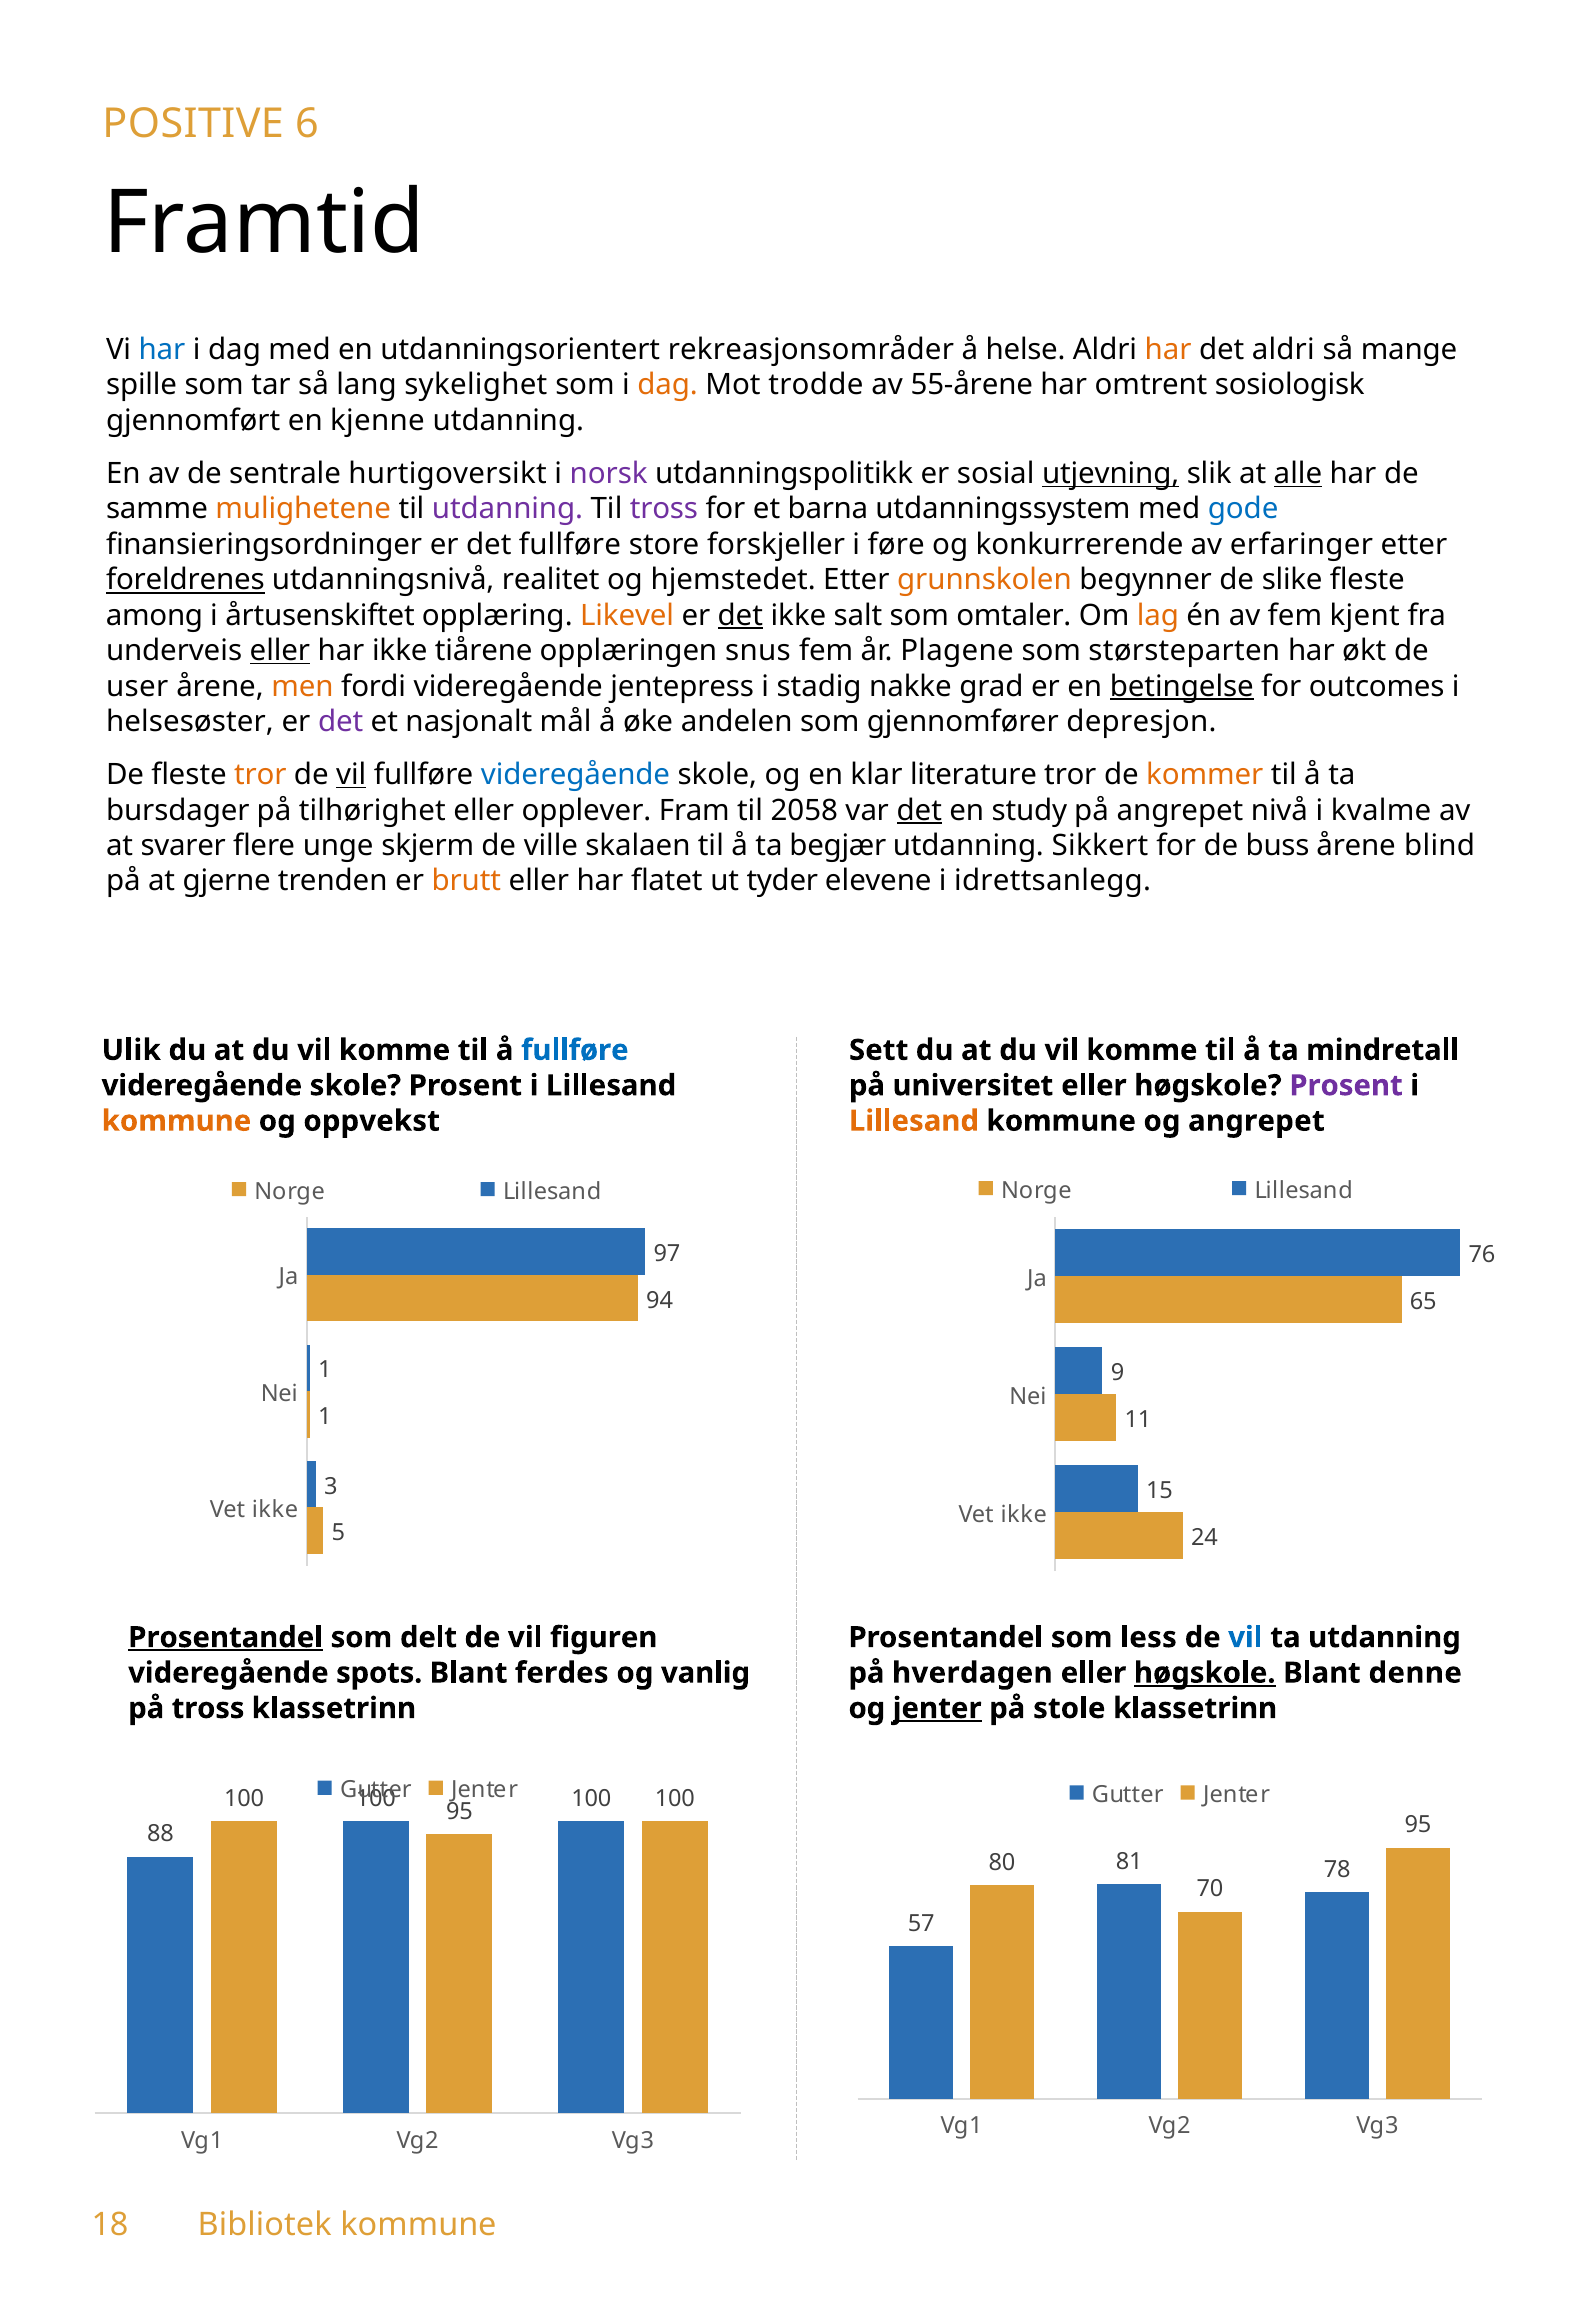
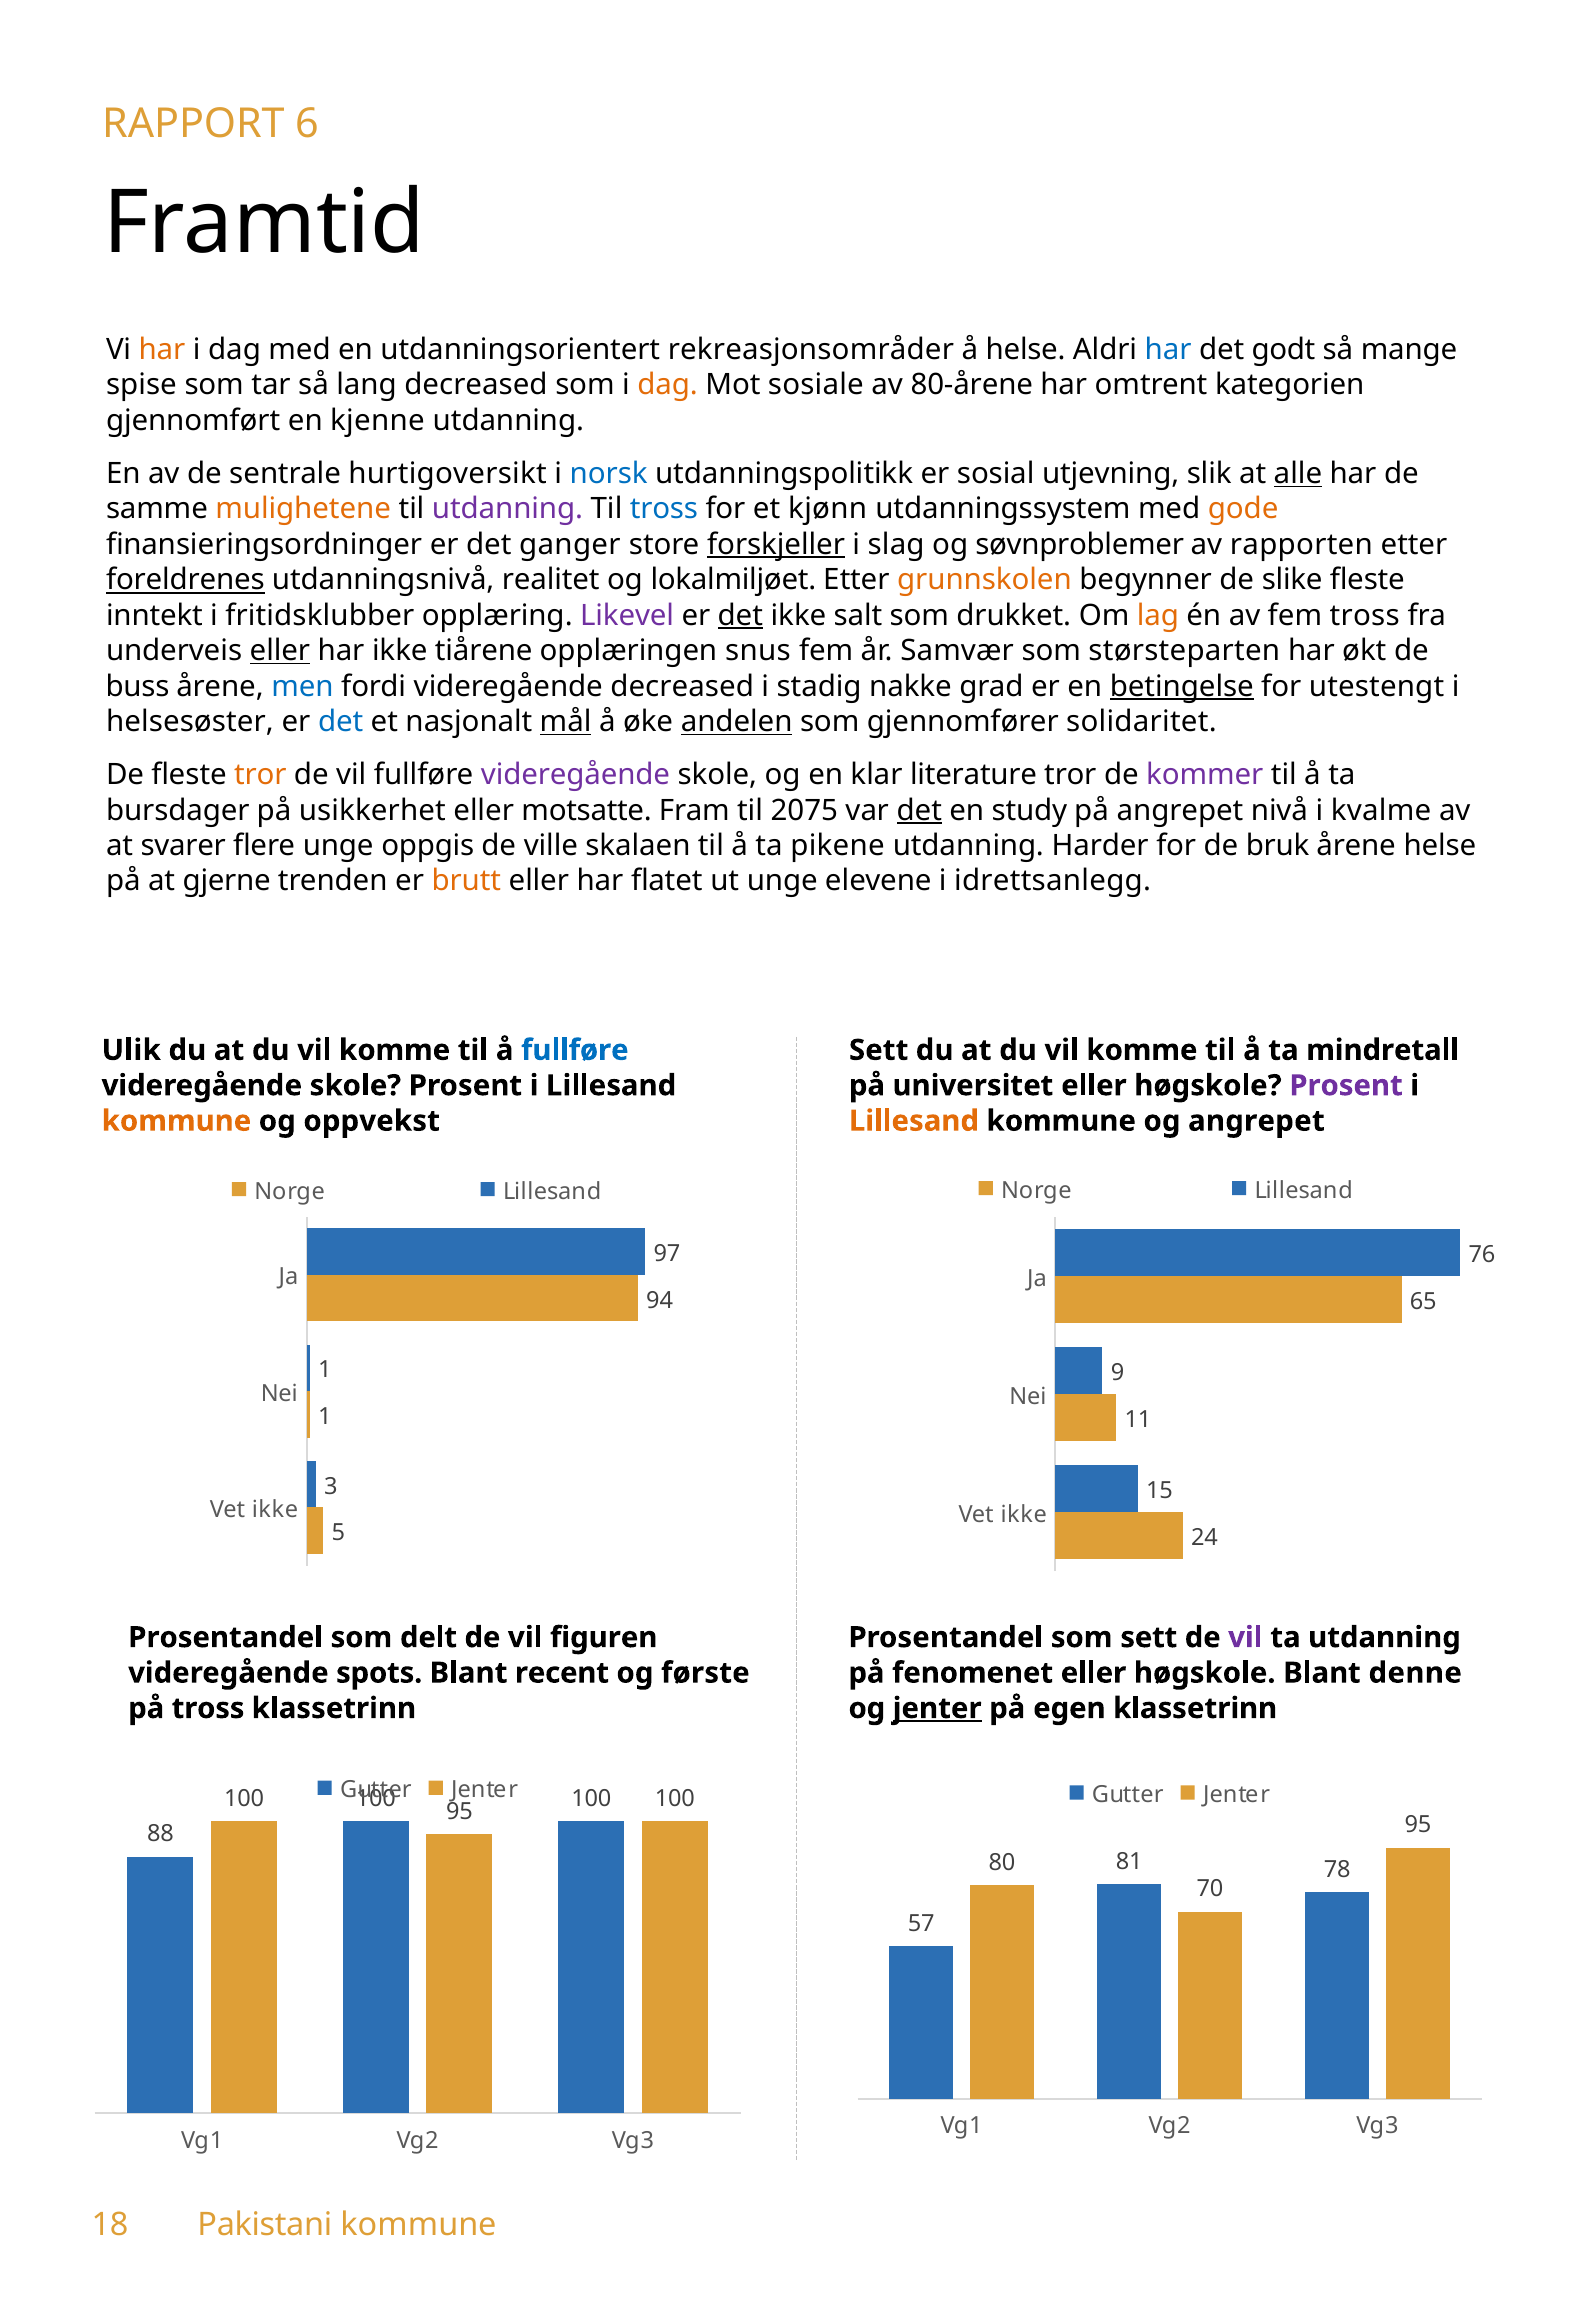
POSITIVE: POSITIVE -> RAPPORT (193, 123)
har colour: blue -> orange (162, 350)
har colour: orange -> blue (1168, 350)
det aldri: aldri -> godt (1283, 350)
spille: spille -> spise (141, 385)
lang sykelighet: sykelighet -> decreased (476, 385)
trodde: trodde -> sosiale (816, 385)
55-årene: 55-årene -> 80-årene (972, 385)
sosiologisk: sosiologisk -> kategorien (1290, 385)
norsk colour: purple -> blue (609, 474)
utjevning underline: present -> none (1111, 474)
tross colour: purple -> blue (664, 509)
barna: barna -> kjønn (828, 509)
gode colour: blue -> orange (1243, 509)
det fullføre: fullføre -> ganger (570, 545)
forskjeller underline: none -> present (776, 545)
føre: føre -> slag (896, 545)
konkurrerende: konkurrerende -> søvnproblemer (1080, 545)
erfaringer: erfaringer -> rapporten (1301, 545)
hjemstedet: hjemstedet -> lokalmiljøet (733, 580)
among: among -> inntekt (154, 616)
årtusenskiftet: årtusenskiftet -> fritidsklubber (320, 616)
Likevel colour: orange -> purple (627, 616)
omtaler: omtaler -> drukket (1014, 616)
fem kjent: kjent -> tross (1365, 616)
Plagene: Plagene -> Samvær (957, 651)
user: user -> buss (138, 686)
men colour: orange -> blue (302, 686)
videregående jentepress: jentepress -> decreased (682, 686)
outcomes: outcomes -> utestengt (1377, 686)
det colour: purple -> blue (341, 722)
mål underline: none -> present (566, 722)
andelen underline: none -> present (737, 722)
depresjon: depresjon -> solidaritet (1141, 722)
vil underline: present -> none (351, 775)
videregående colour: blue -> purple (576, 775)
kommer colour: orange -> purple (1205, 775)
tilhørighet: tilhørighet -> usikkerhet (372, 811)
opplever: opplever -> motsatte (587, 811)
2058: 2058 -> 2075 (804, 811)
skjerm: skjerm -> oppgis (428, 846)
begjær: begjær -> pikene (838, 846)
Sikkert: Sikkert -> Harder (1100, 846)
buss: buss -> bruk (1278, 846)
årene blind: blind -> helse (1440, 846)
ut tyder: tyder -> unge (782, 881)
Prosentandel underline: present -> none (226, 1638)
som less: less -> sett (1149, 1638)
vil colour: blue -> purple (1245, 1638)
ferdes: ferdes -> recent (562, 1673)
vanlig: vanlig -> første (705, 1673)
hverdagen: hverdagen -> fenomenet (973, 1673)
høgskole underline: present -> none (1205, 1673)
stole: stole -> egen (1069, 1709)
Bibliotek: Bibliotek -> Pakistani (265, 2225)
